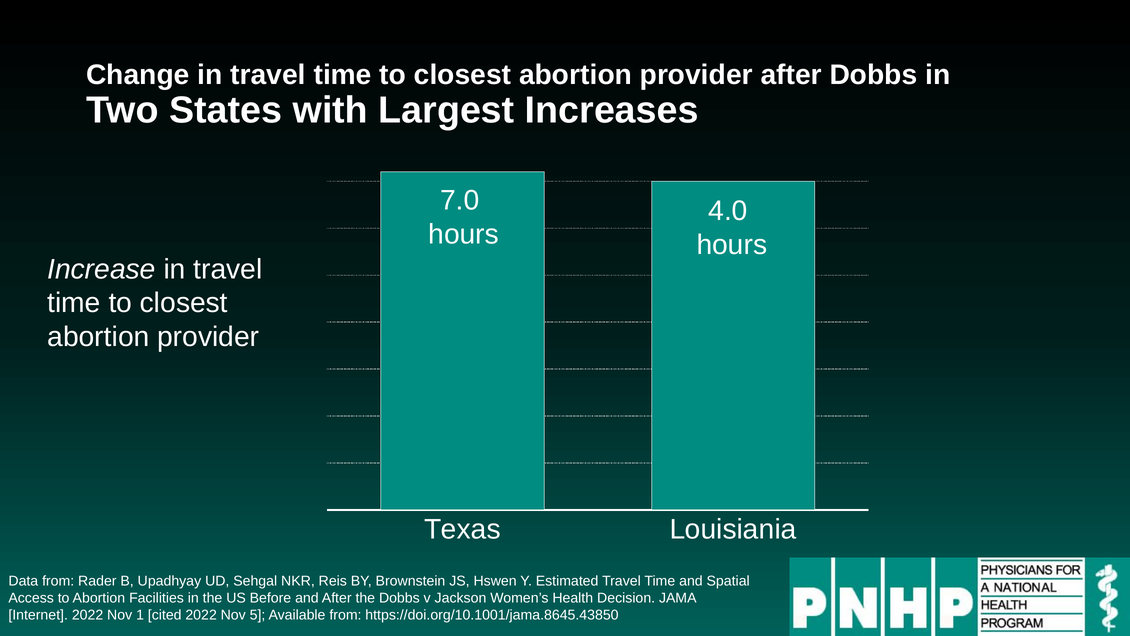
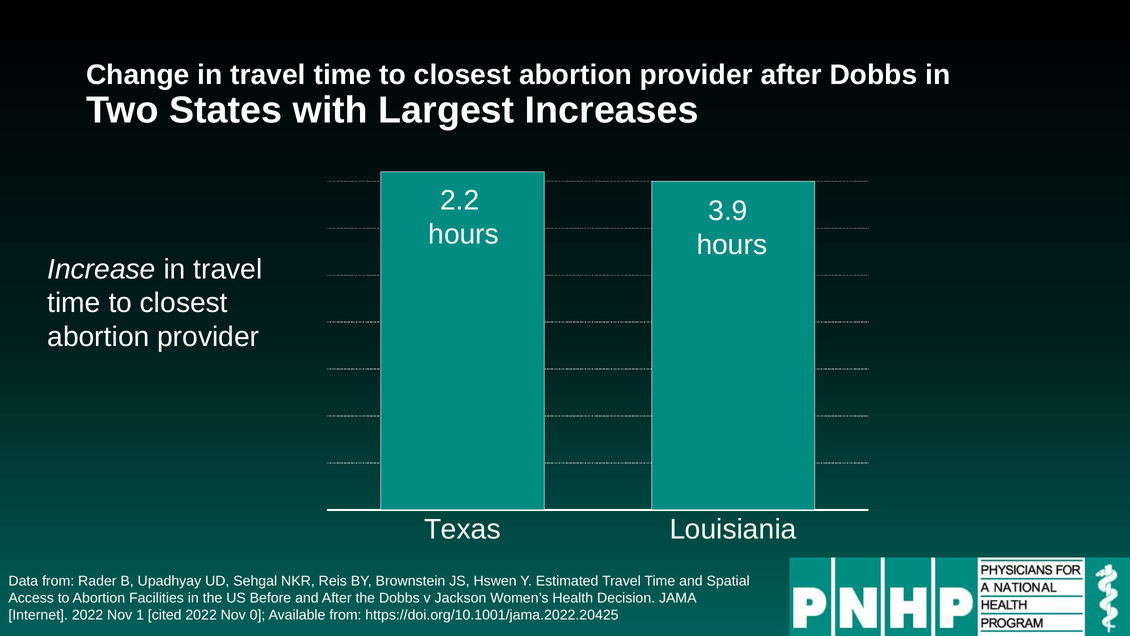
7.0: 7.0 -> 2.2 (460, 201)
4.0: 4.0 -> 3.9 (728, 211)
5: 5 -> 0 (258, 615)
https://doi.org/10.1001/jama.8645.43850: https://doi.org/10.1001/jama.8645.43850 -> https://doi.org/10.1001/jama.2022.20425 (492, 615)
